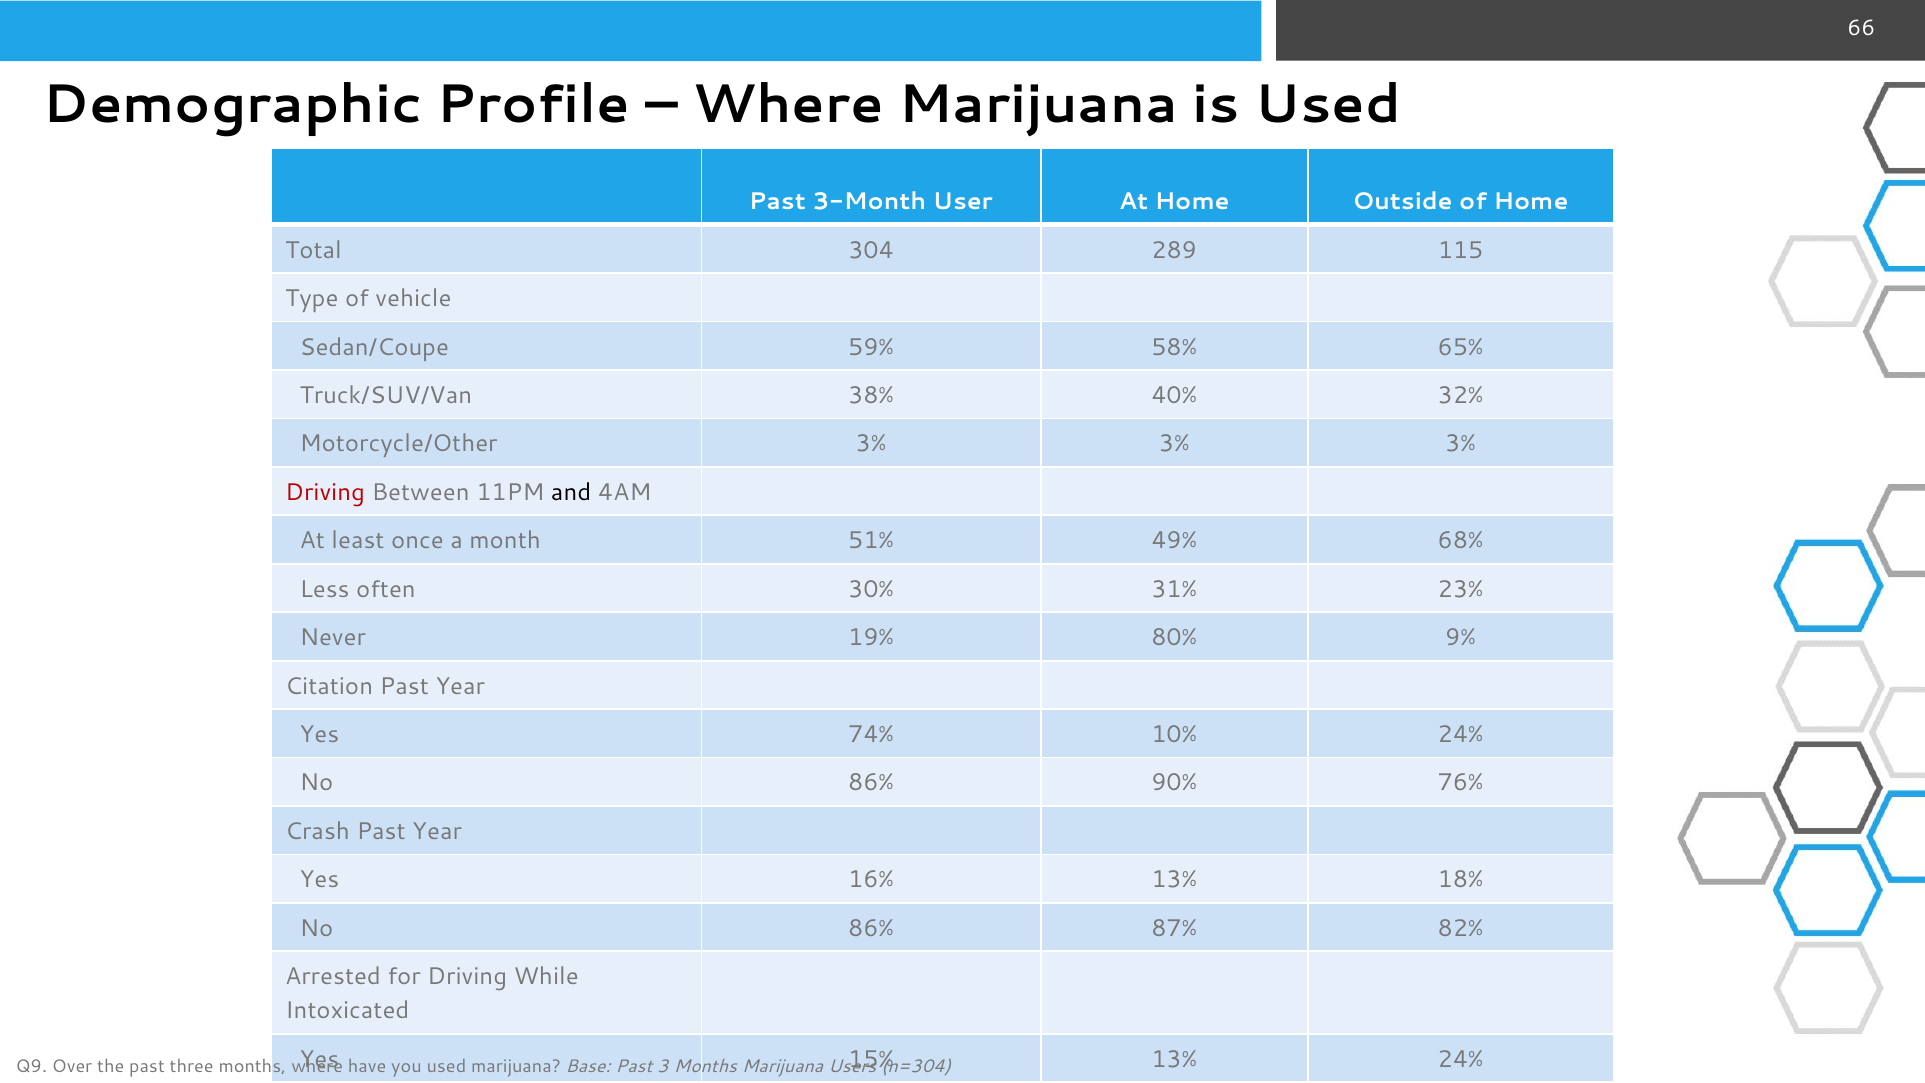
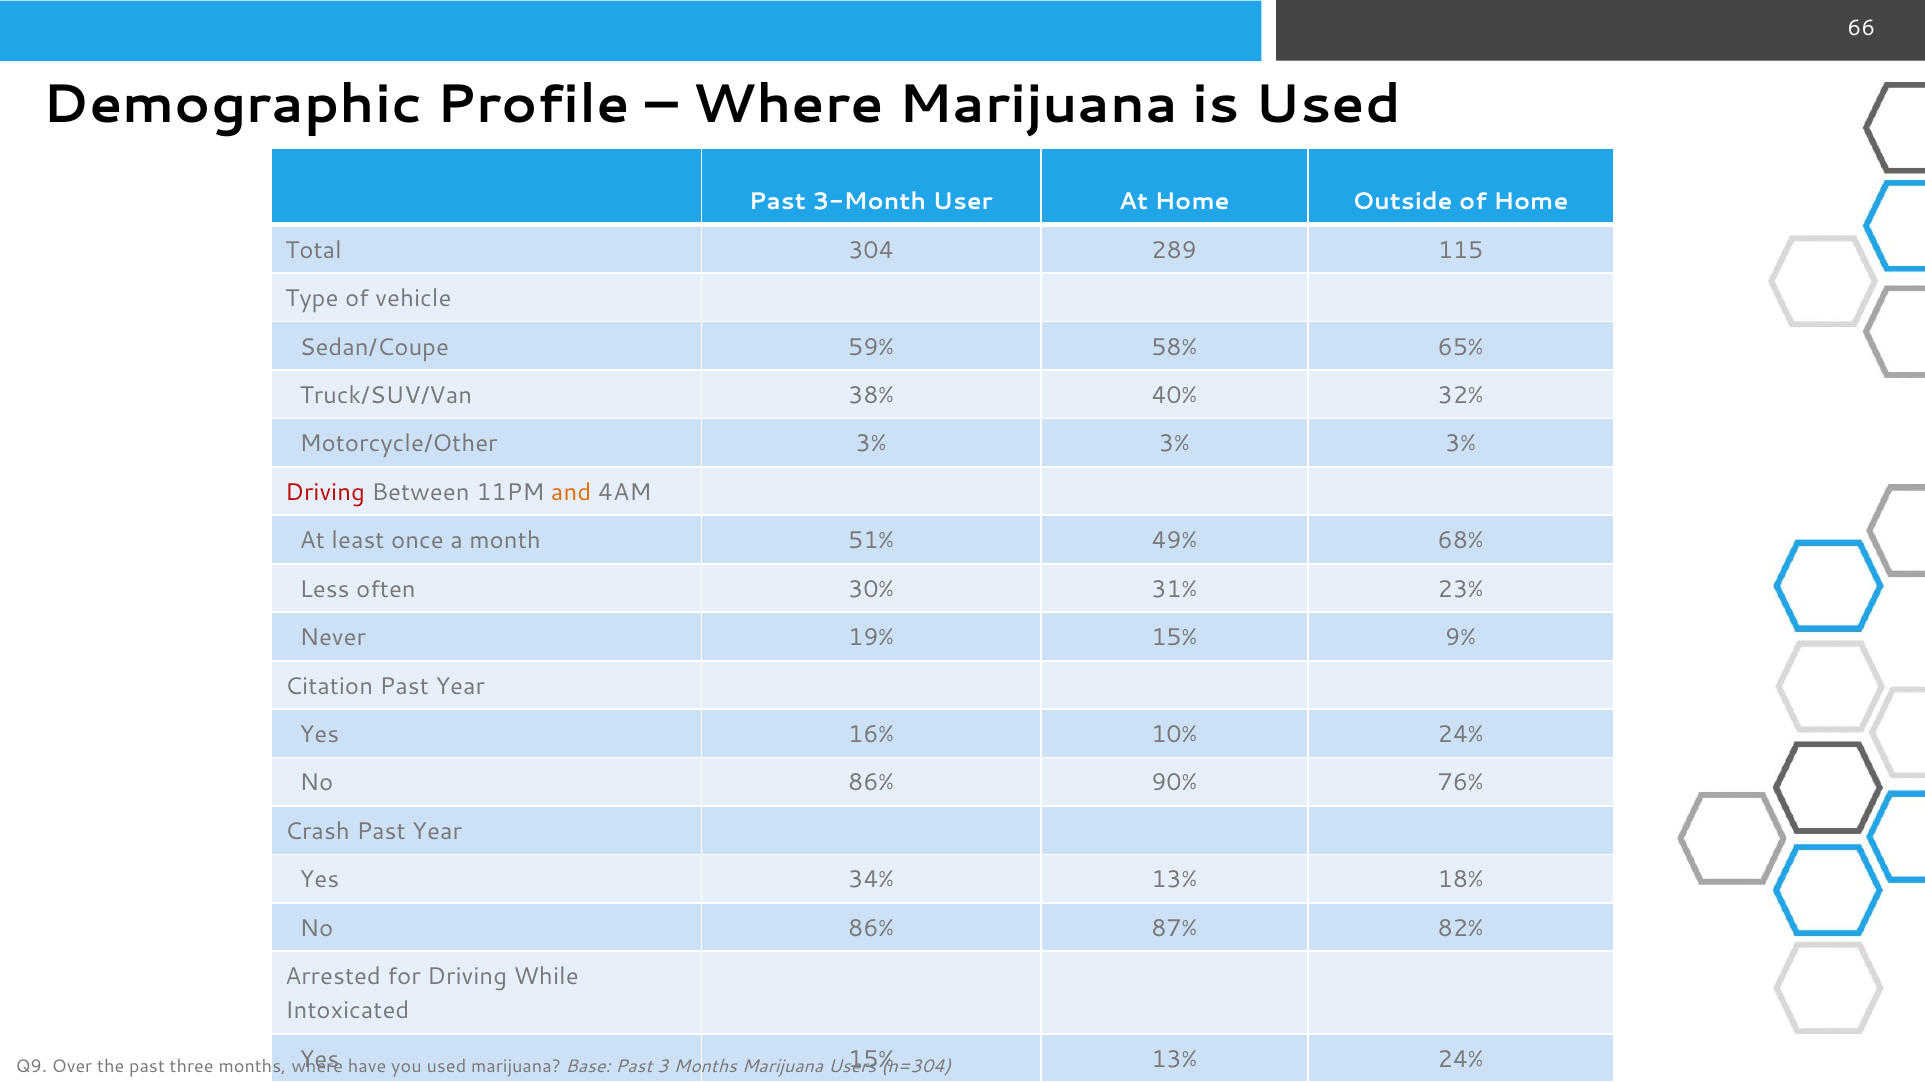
and colour: black -> orange (571, 492)
19% 80%: 80% -> 15% (1174, 638)
74%: 74% -> 16% (871, 734)
16%: 16% -> 34% (871, 880)
